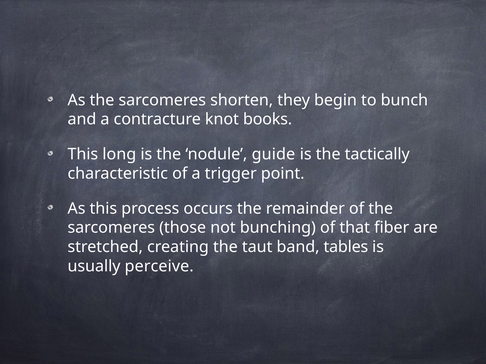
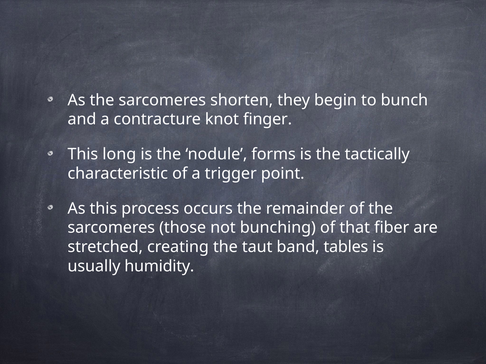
books: books -> finger (268, 120)
guide: guide -> forms (274, 154)
perceive: perceive -> humidity (159, 267)
